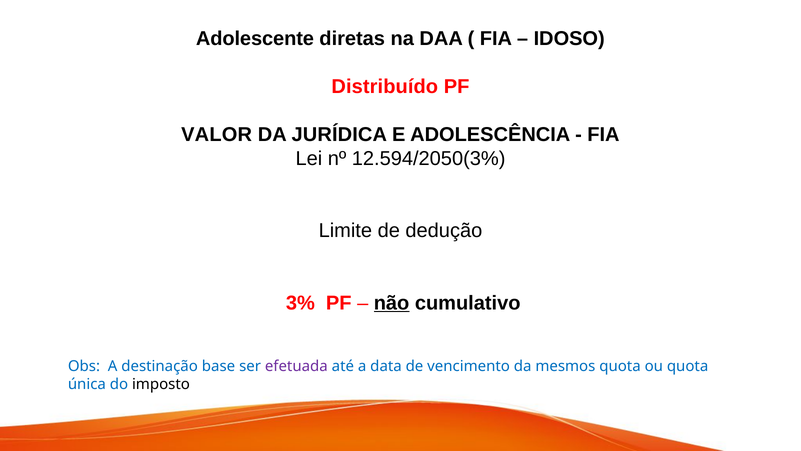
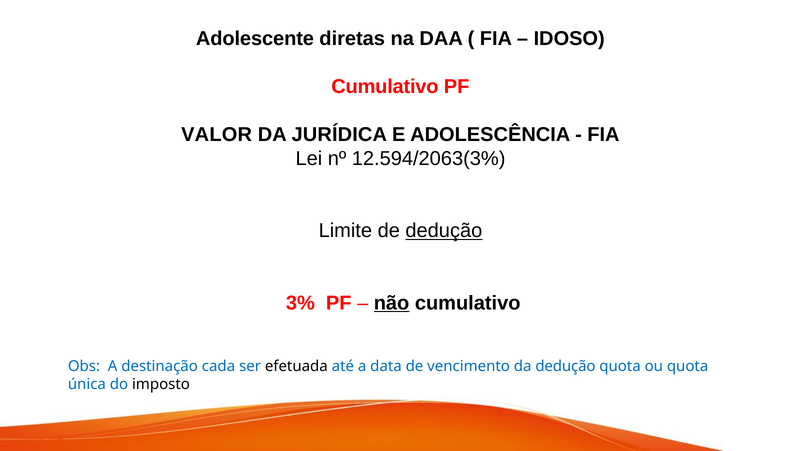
Distribuído: Distribuído -> Cumulativo (385, 86)
12.594/2050(3%: 12.594/2050(3% -> 12.594/2063(3% (429, 159)
dedução underline: none -> present (444, 231)
base: base -> cada (218, 366)
efetuada colour: purple -> black (296, 366)
da mesmos: mesmos -> dedução (565, 366)
